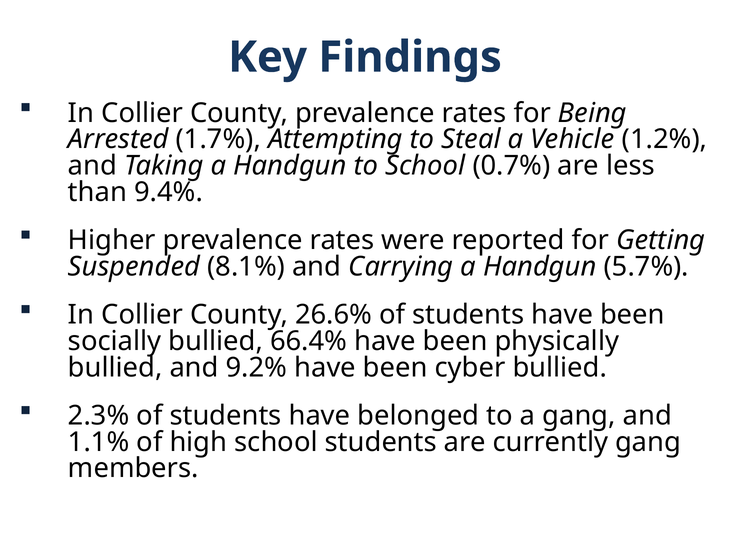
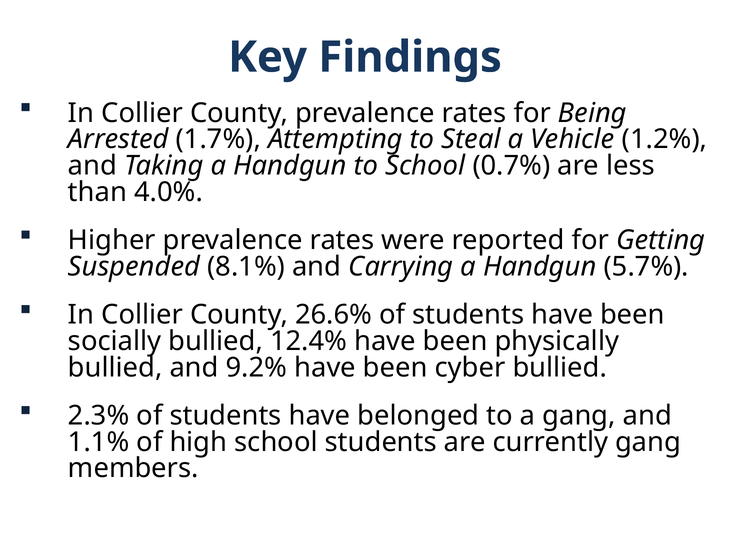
9.4%: 9.4% -> 4.0% (169, 192)
66.4%: 66.4% -> 12.4% (309, 341)
